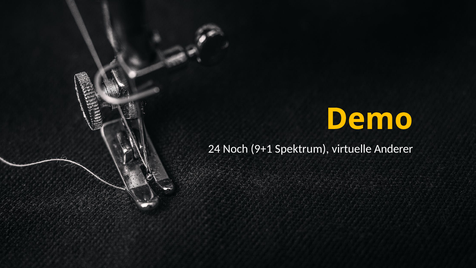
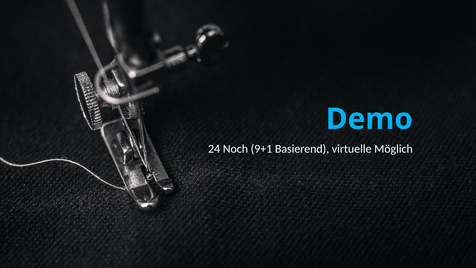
Demo colour: yellow -> light blue (369, 119)
Spektrum: Spektrum -> Basierend (302, 149)
Anderer: Anderer -> Möglich (393, 149)
